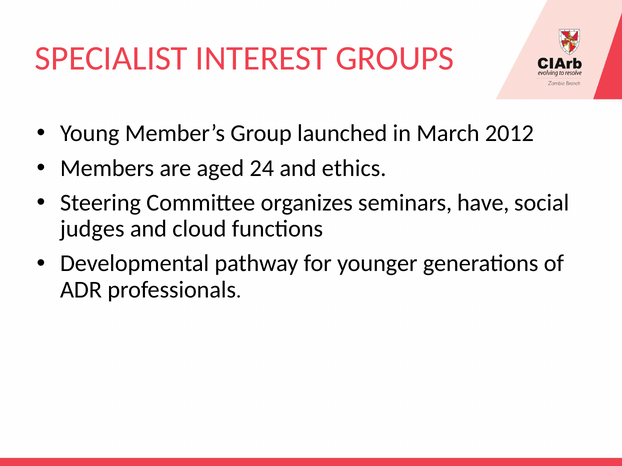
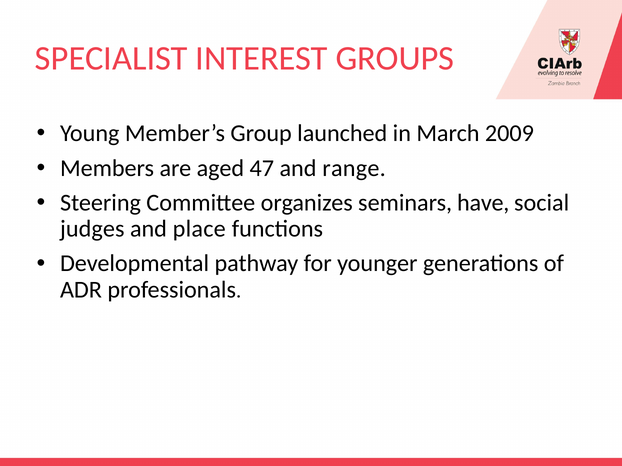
2012: 2012 -> 2009 (509, 134)
24: 24 -> 47 (262, 168)
ethics: ethics -> range (354, 168)
cloud: cloud -> place (199, 229)
